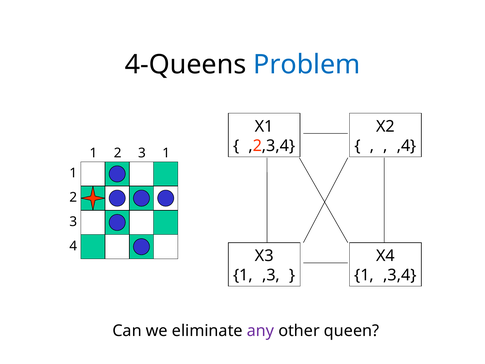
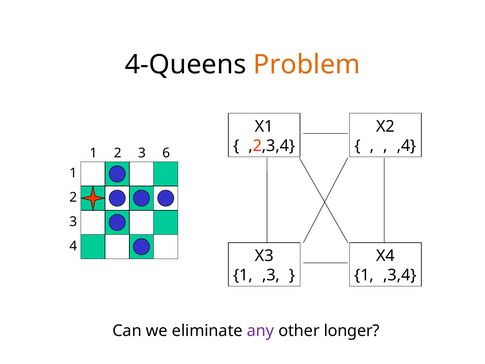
Problem colour: blue -> orange (307, 65)
2 1: 1 -> 6 (166, 153)
queen: queen -> longer (352, 330)
